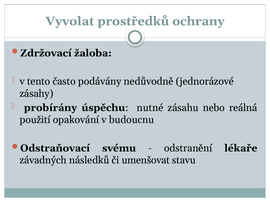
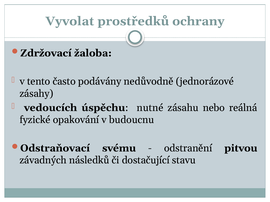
probírány: probírány -> vedoucích (51, 108)
použití: použití -> fyzické (35, 120)
lékaře: lékaře -> pitvou (241, 148)
umenšovat: umenšovat -> dostačující (146, 161)
